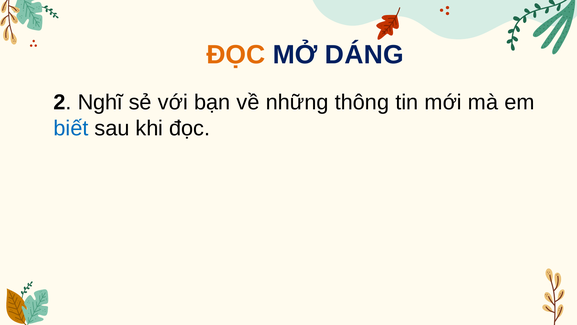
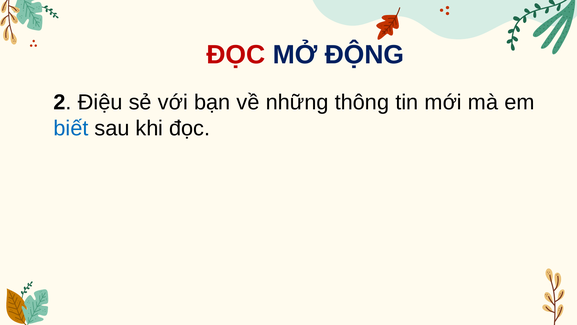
ĐỌC colour: orange -> red (236, 55)
DÁNG: DÁNG -> ĐỘNG (364, 55)
Nghĩ: Nghĩ -> Điệu (100, 103)
